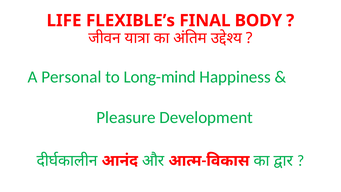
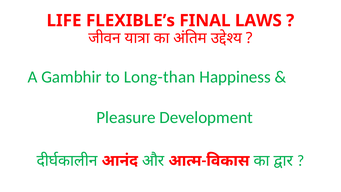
BODY: BODY -> LAWS (258, 21)
Personal: Personal -> Gambhir (71, 77)
Long-mind: Long-mind -> Long-than (160, 77)
